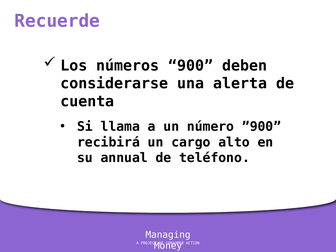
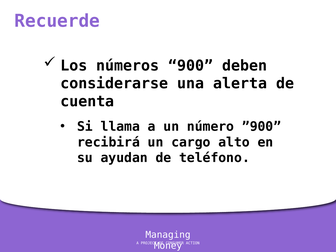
annual: annual -> ayudan (124, 158)
